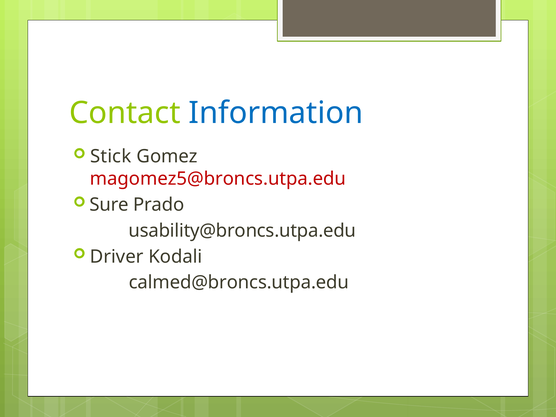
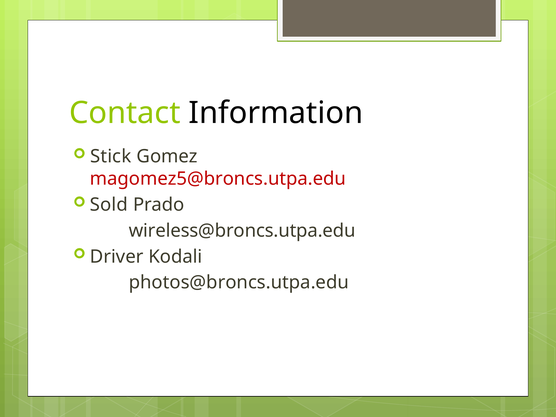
Information colour: blue -> black (276, 113)
Sure: Sure -> Sold (109, 205)
usability@broncs.utpa.edu: usability@broncs.utpa.edu -> wireless@broncs.utpa.edu (242, 231)
calmed@broncs.utpa.edu: calmed@broncs.utpa.edu -> photos@broncs.utpa.edu (239, 282)
